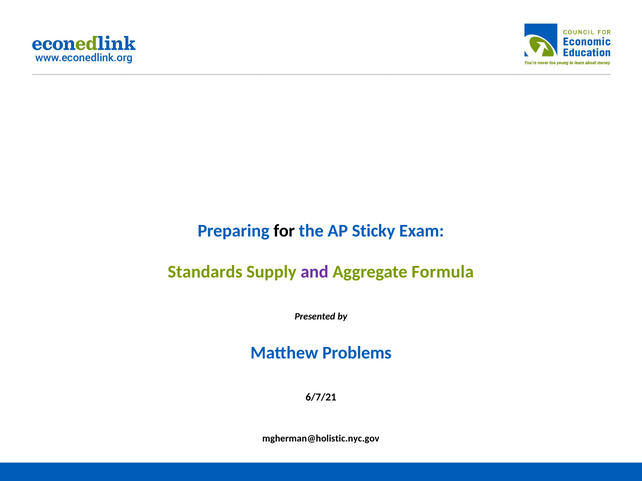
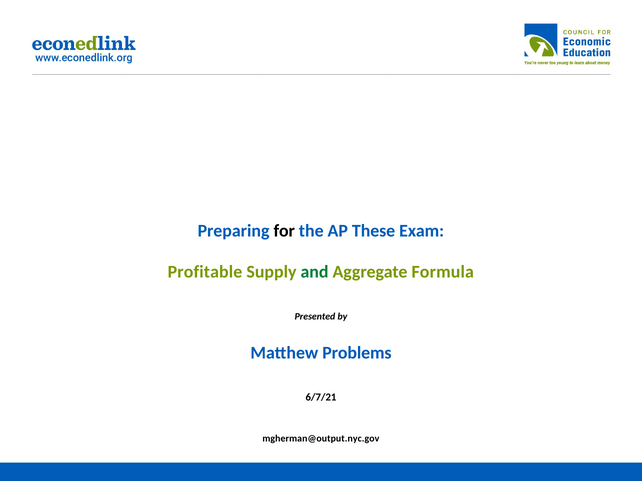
Sticky: Sticky -> These (374, 231)
Standards: Standards -> Profitable (205, 272)
and colour: purple -> green (315, 272)
mgherman@holistic.nyc.gov: mgherman@holistic.nyc.gov -> mgherman@output.nyc.gov (321, 439)
